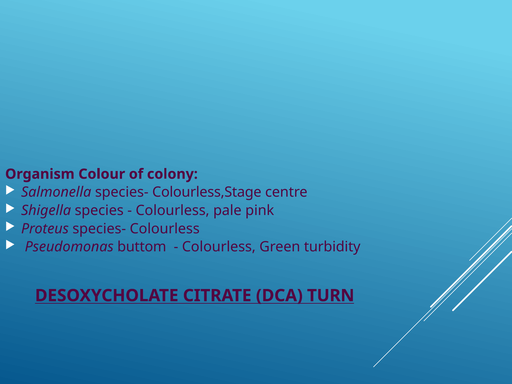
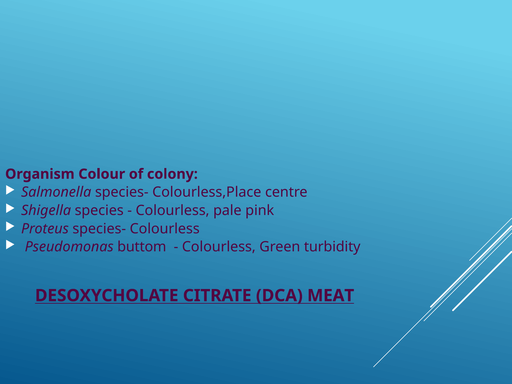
Colourless,Stage: Colourless,Stage -> Colourless,Place (207, 192)
TURN: TURN -> MEAT (331, 296)
